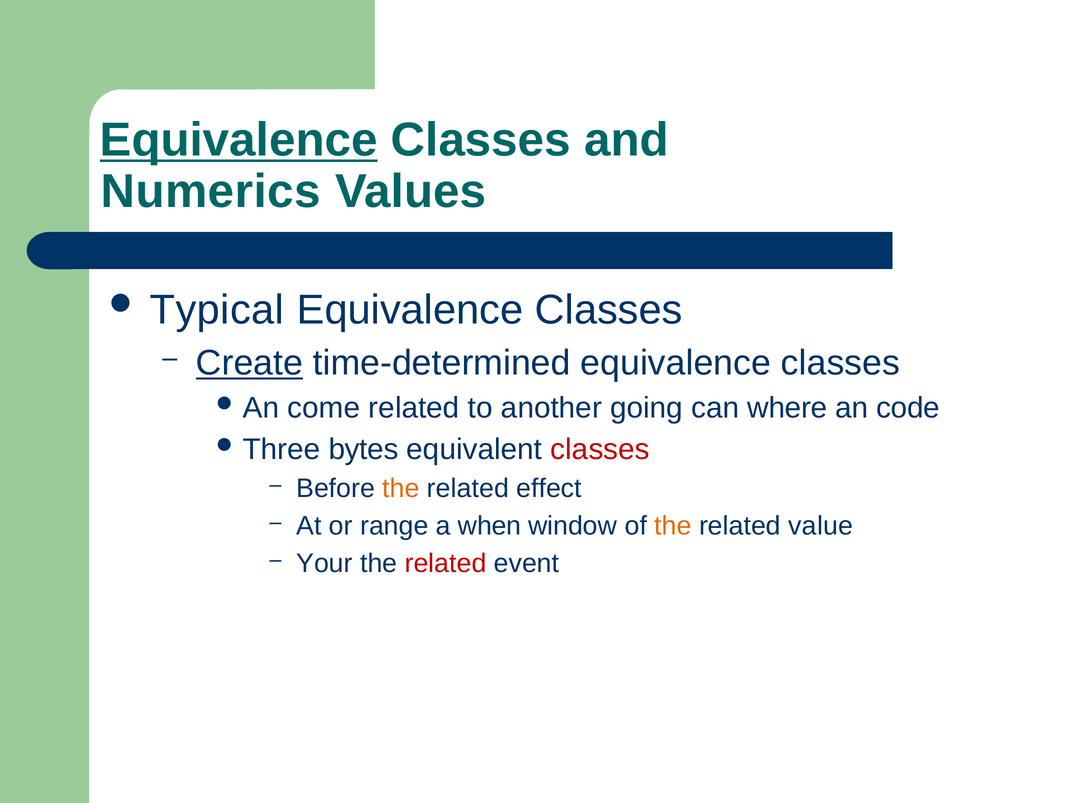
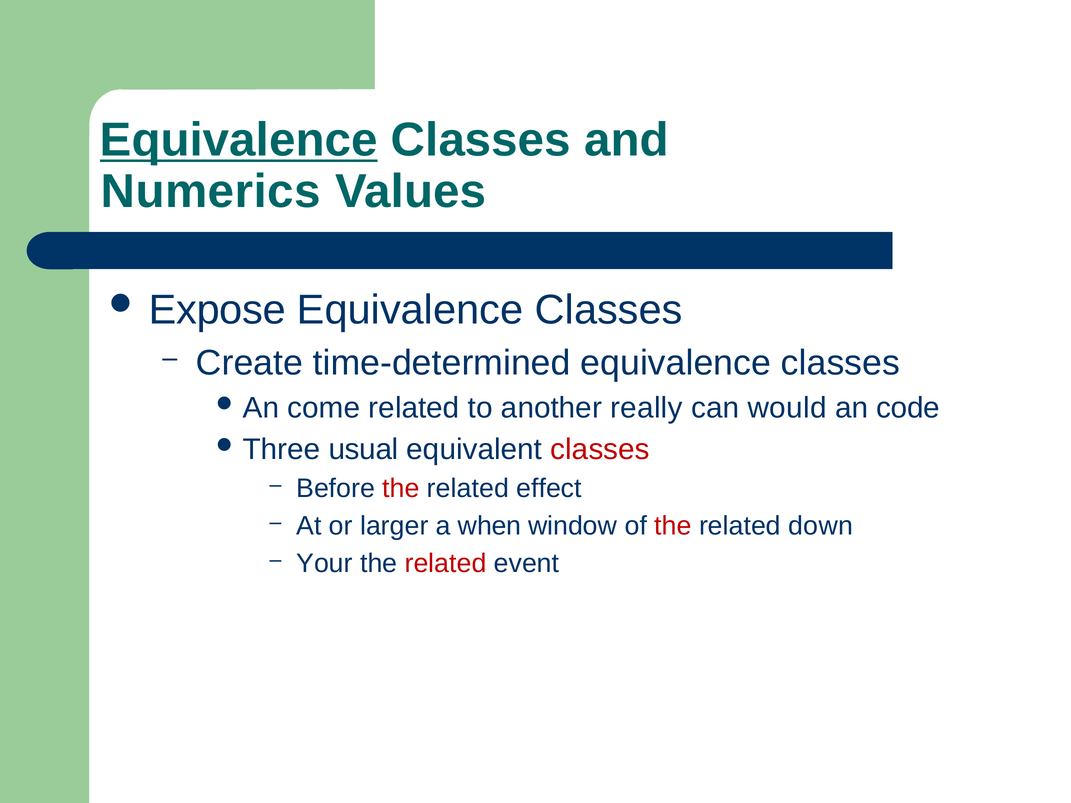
Typical: Typical -> Expose (217, 310)
Create underline: present -> none (249, 363)
going: going -> really (646, 408)
where: where -> would (787, 408)
bytes: bytes -> usual (364, 450)
the colour: orange -> red (401, 489)
range: range -> larger (394, 526)
the colour: orange -> red (673, 526)
value: value -> down (821, 526)
